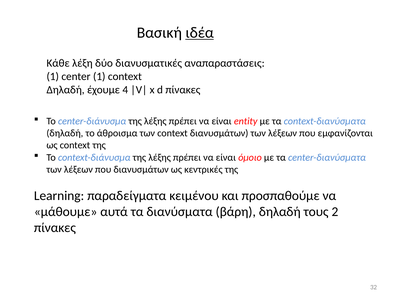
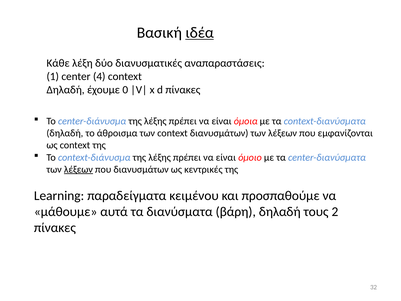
center 1: 1 -> 4 (99, 76)
4: 4 -> 0 (125, 90)
entity: entity -> όμοια (246, 121)
λέξεων underline: none -> present (78, 169)
